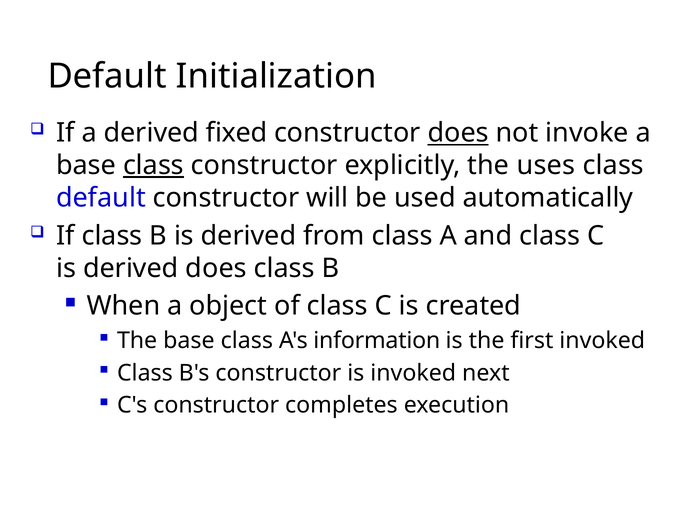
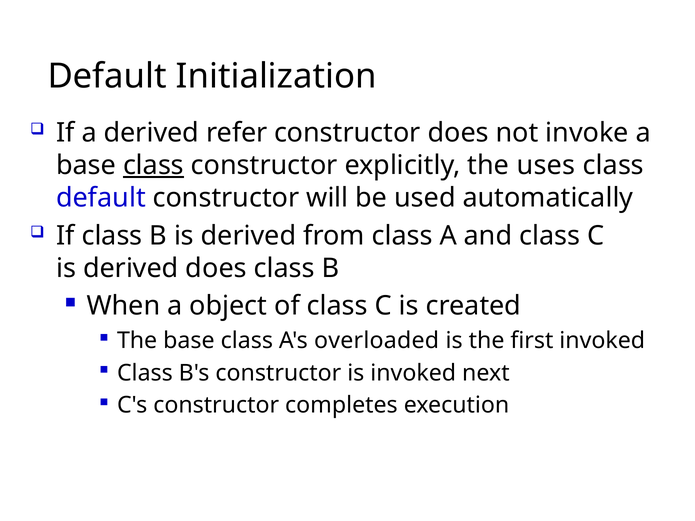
fixed: fixed -> refer (237, 133)
does underline: present -> none (458, 133)
information: information -> overloaded (377, 341)
